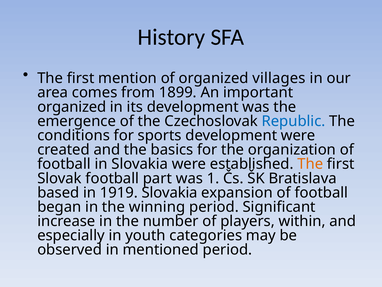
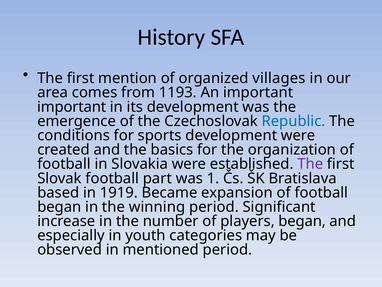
1899: 1899 -> 1193 (178, 92)
organized: organized -> important (72, 107)
The colour: orange -> purple (310, 164)
1919 Slovakia: Slovakia -> Became (170, 192)
players within: within -> began (302, 221)
